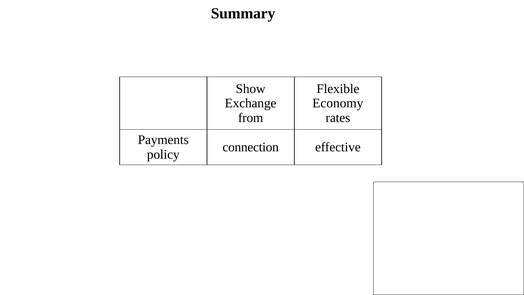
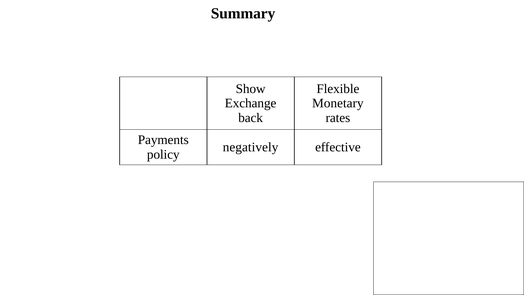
Economy: Economy -> Monetary (338, 103)
from: from -> back (251, 118)
connection: connection -> negatively (251, 147)
